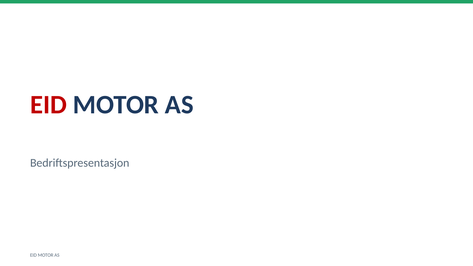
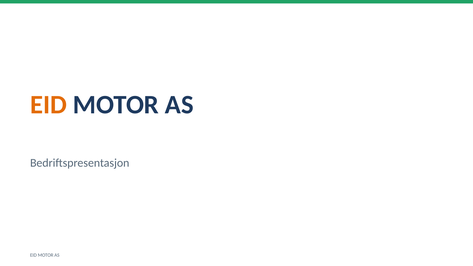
EID colour: red -> orange (48, 105)
